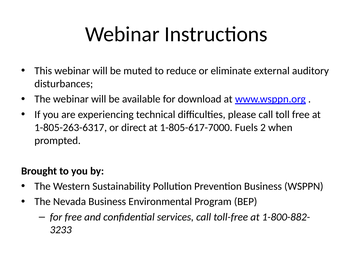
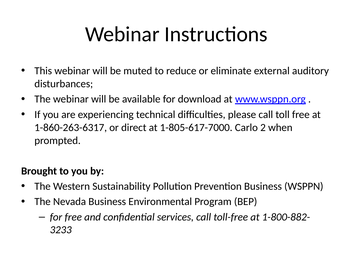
1-805-263-6317: 1-805-263-6317 -> 1-860-263-6317 (71, 127)
Fuels: Fuels -> Carlo (246, 127)
